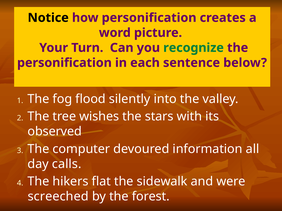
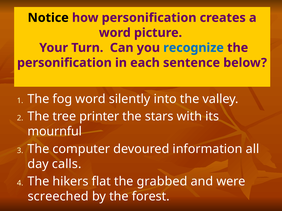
recognize colour: green -> blue (194, 48)
fog flood: flood -> word (91, 99)
wishes: wishes -> printer (99, 117)
observed: observed -> mournful (55, 132)
sidewalk: sidewalk -> grabbed (162, 182)
